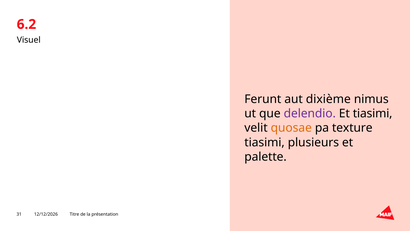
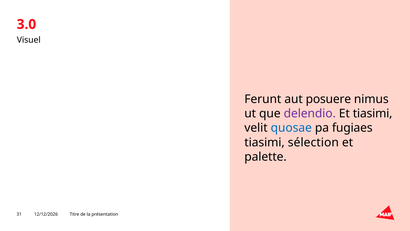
6.2: 6.2 -> 3.0 (26, 24)
dixième: dixième -> posuere (328, 99)
quosae colour: orange -> blue (291, 128)
texture: texture -> fugiaes (352, 128)
plusieurs: plusieurs -> sélection (313, 142)
